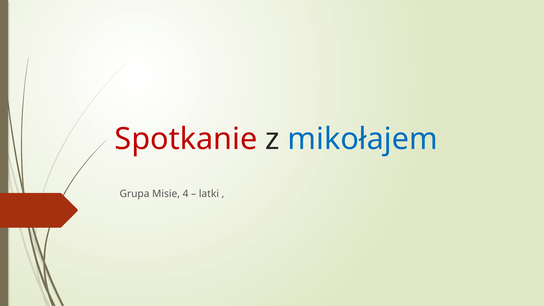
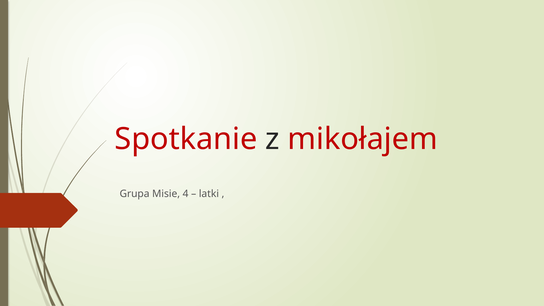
mikołajem colour: blue -> red (363, 139)
